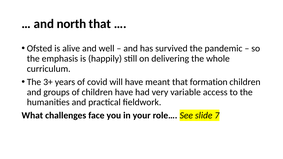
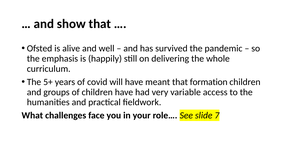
north: north -> show (71, 24)
3+: 3+ -> 5+ (48, 82)
